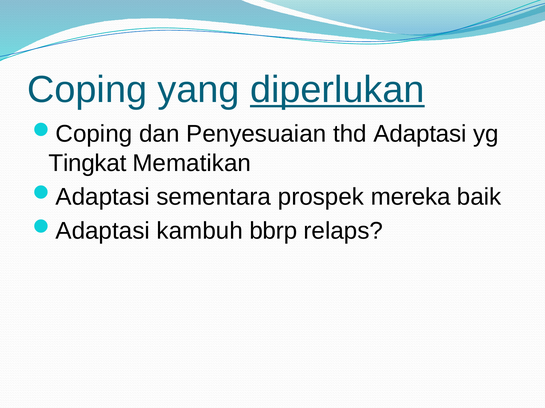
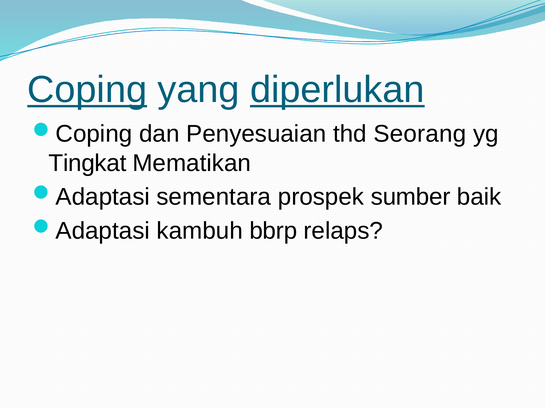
Coping underline: none -> present (87, 90)
Adaptasi: Adaptasi -> Seorang (420, 134)
mereka: mereka -> sumber (411, 197)
